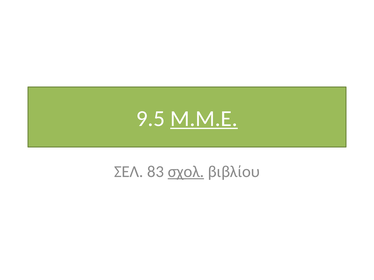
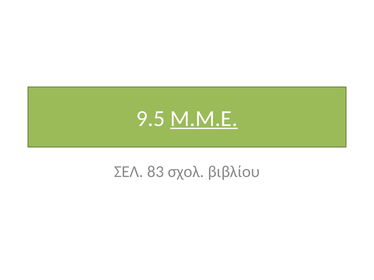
σχολ underline: present -> none (186, 172)
